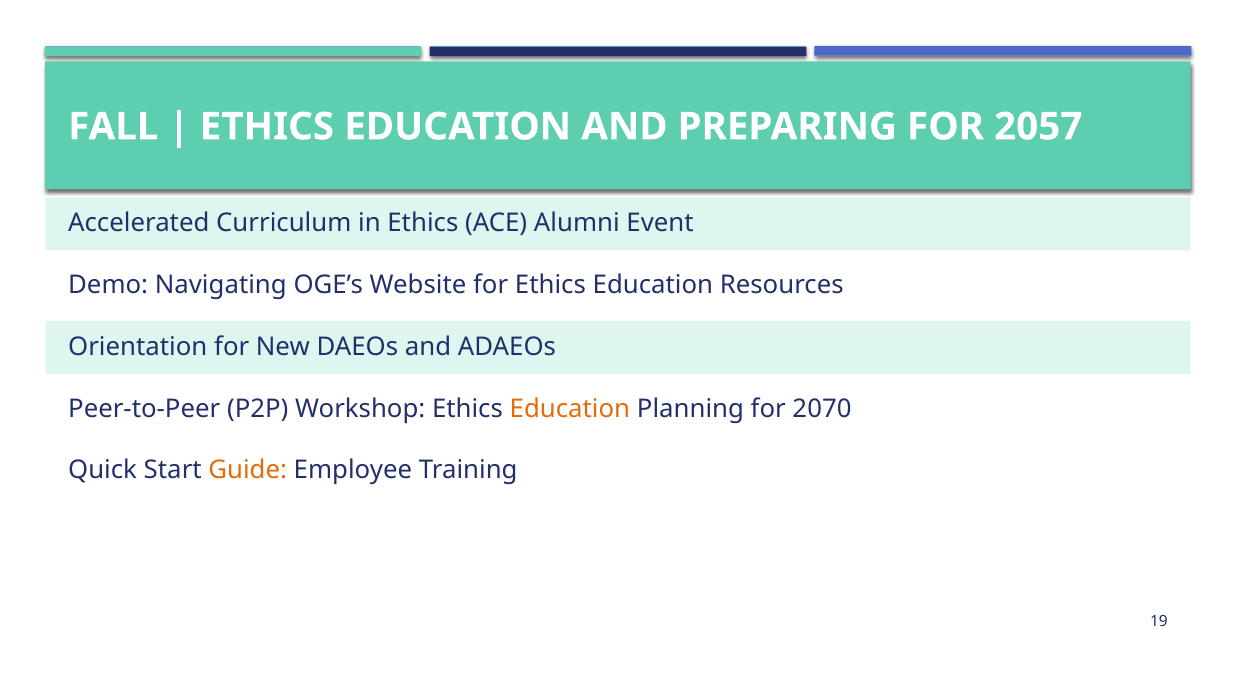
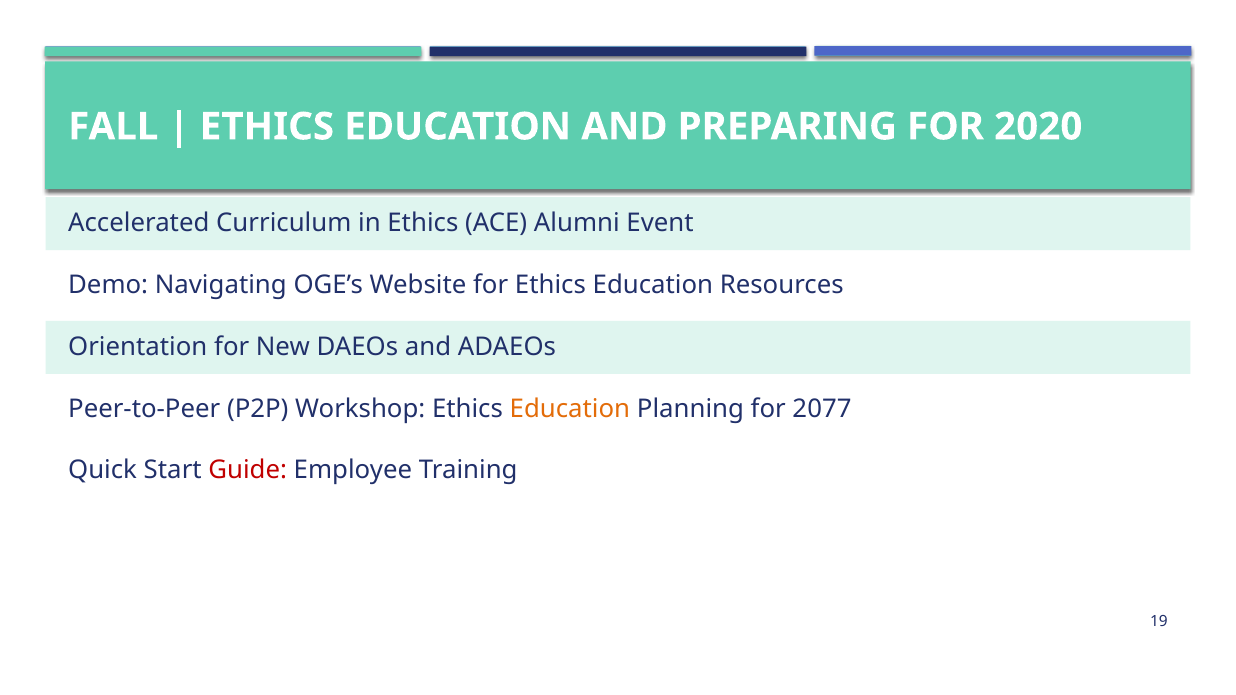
2057: 2057 -> 2020 (1038, 127)
2070: 2070 -> 2077 (822, 409)
Guide colour: orange -> red (248, 471)
